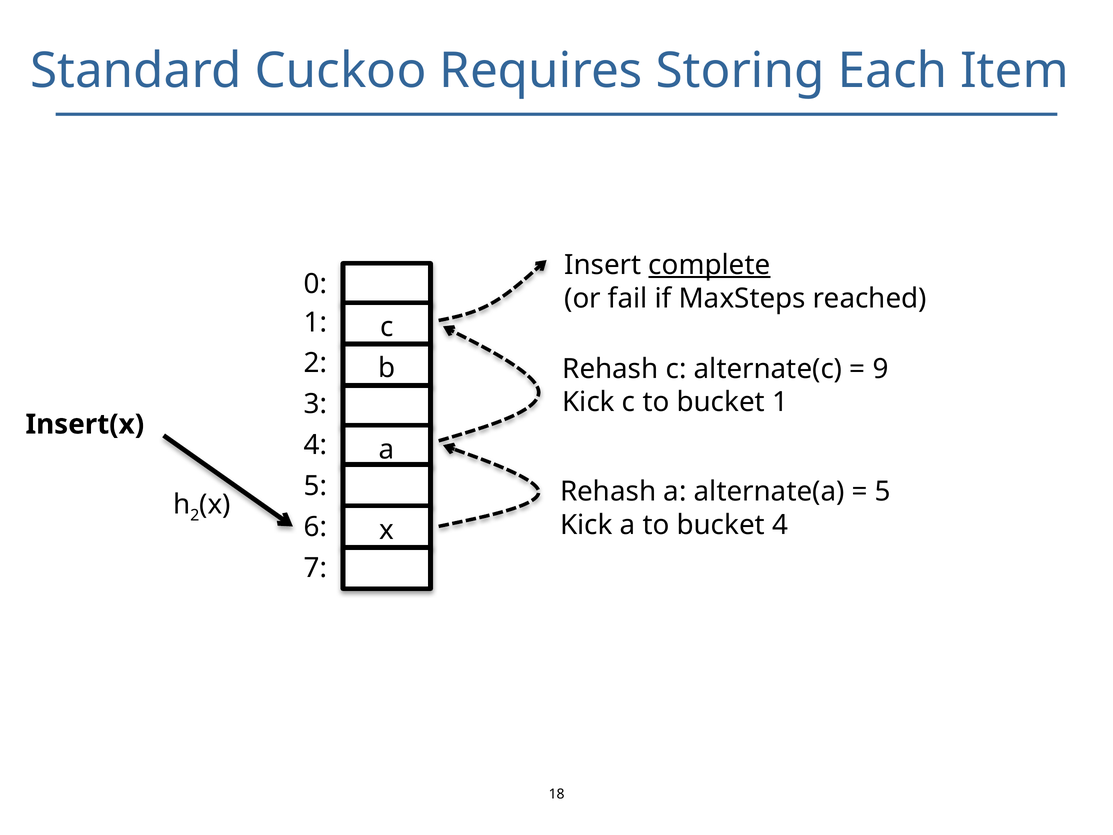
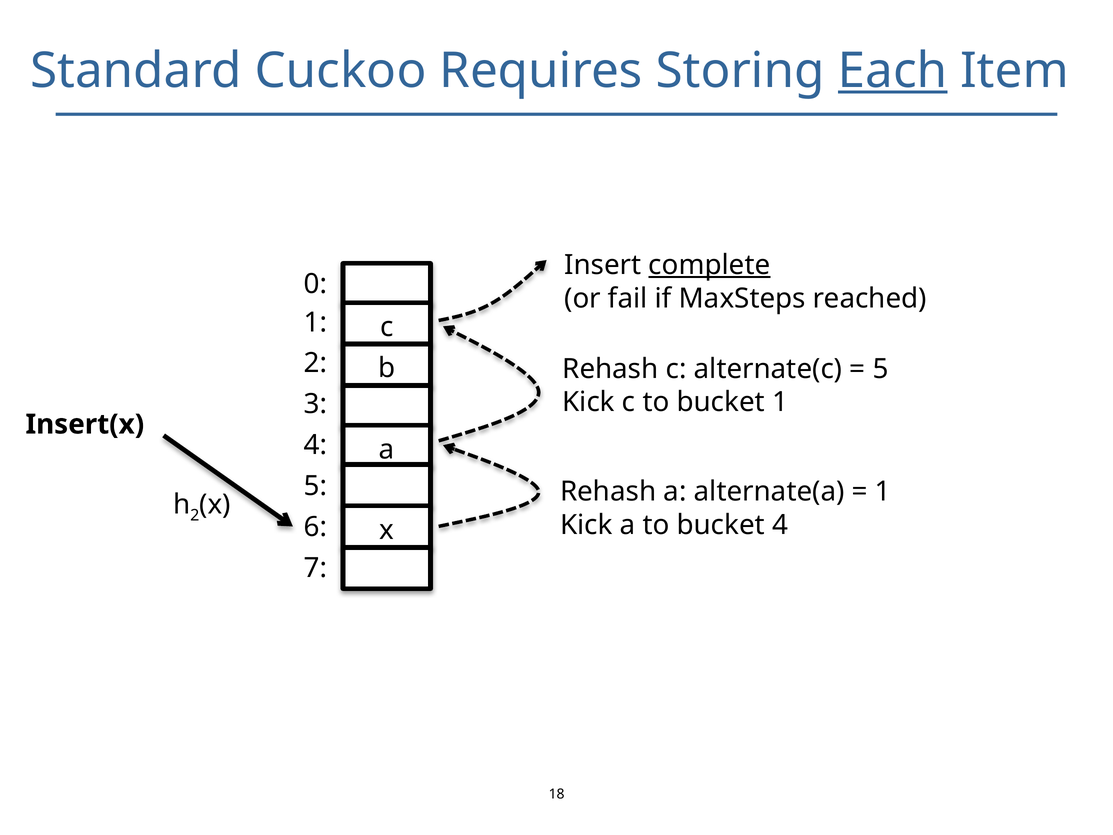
Each underline: none -> present (893, 71)
9: 9 -> 5 (881, 369)
5: 5 -> 1 (883, 491)
